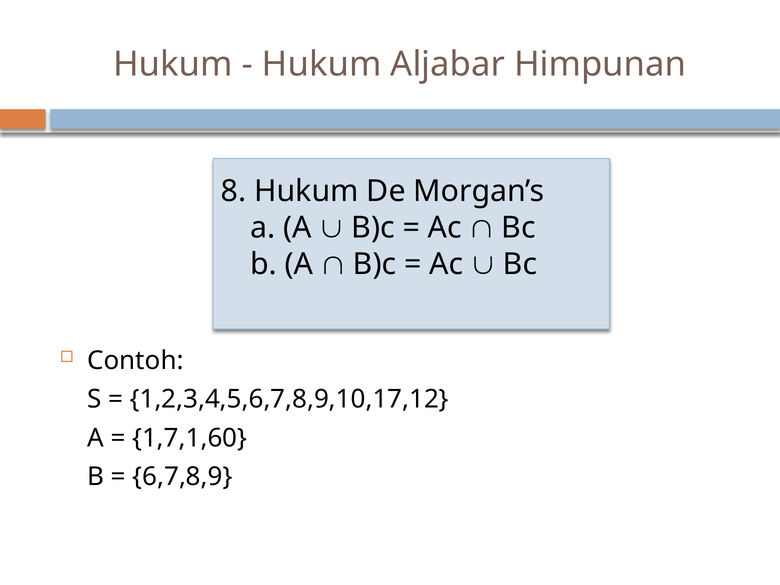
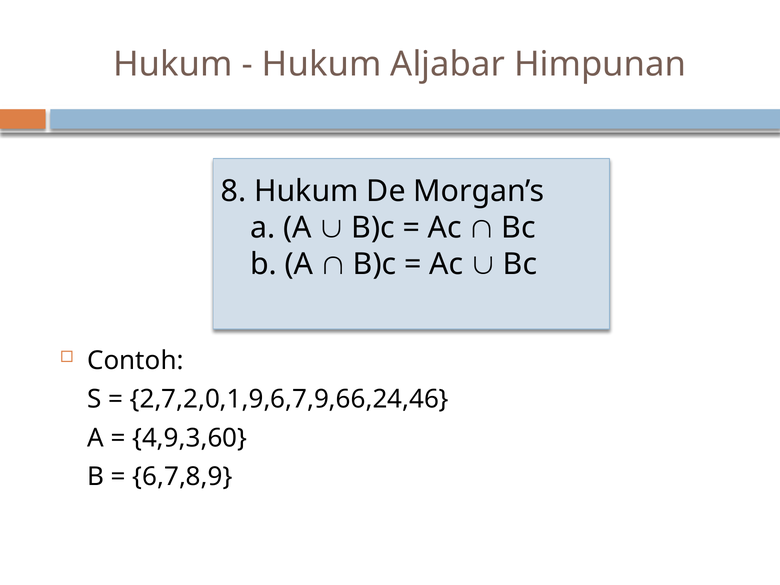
1,2,3,4,5,6,7,8,9,10,17,12: 1,2,3,4,5,6,7,8,9,10,17,12 -> 2,7,2,0,1,9,6,7,9,66,24,46 (289, 399)
1,7,1,60: 1,7,1,60 -> 4,9,3,60 (190, 438)
